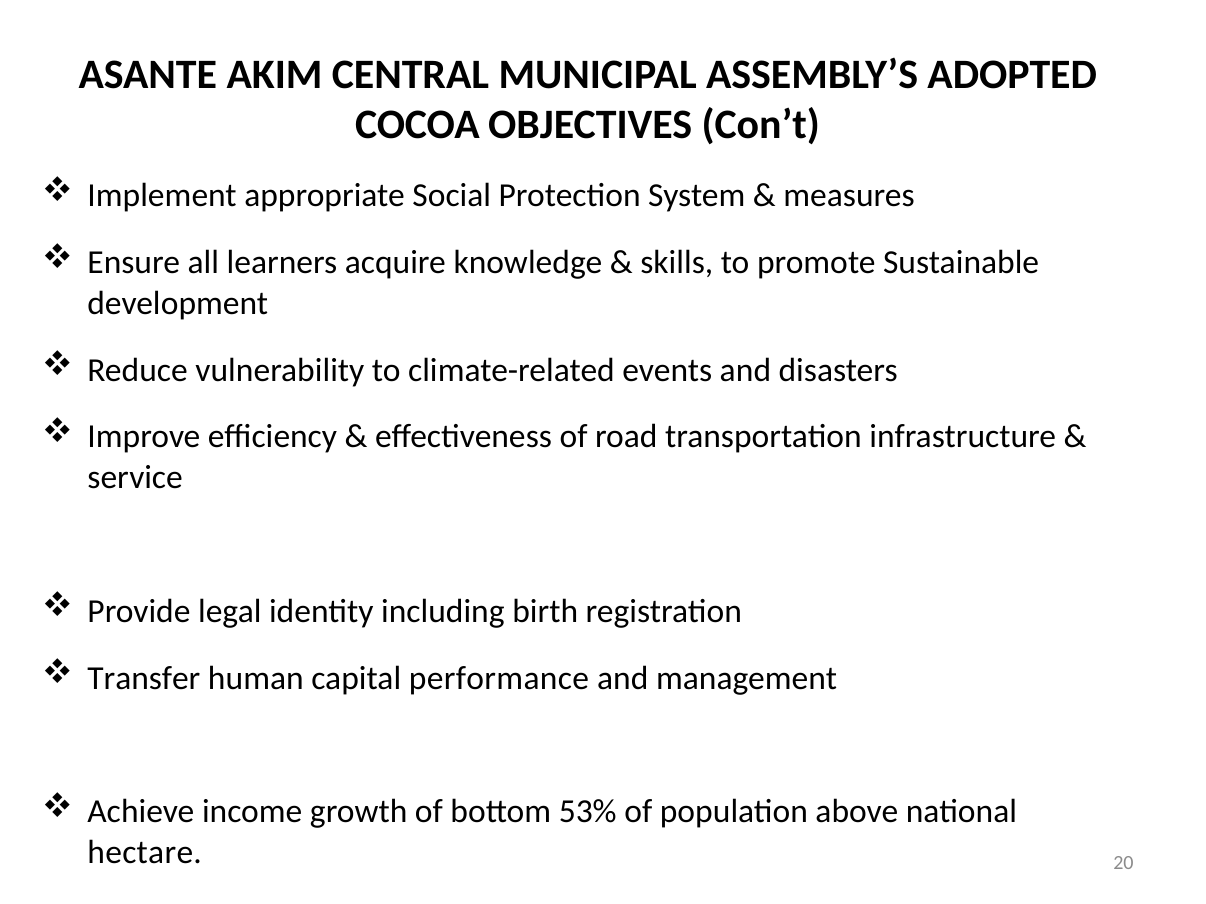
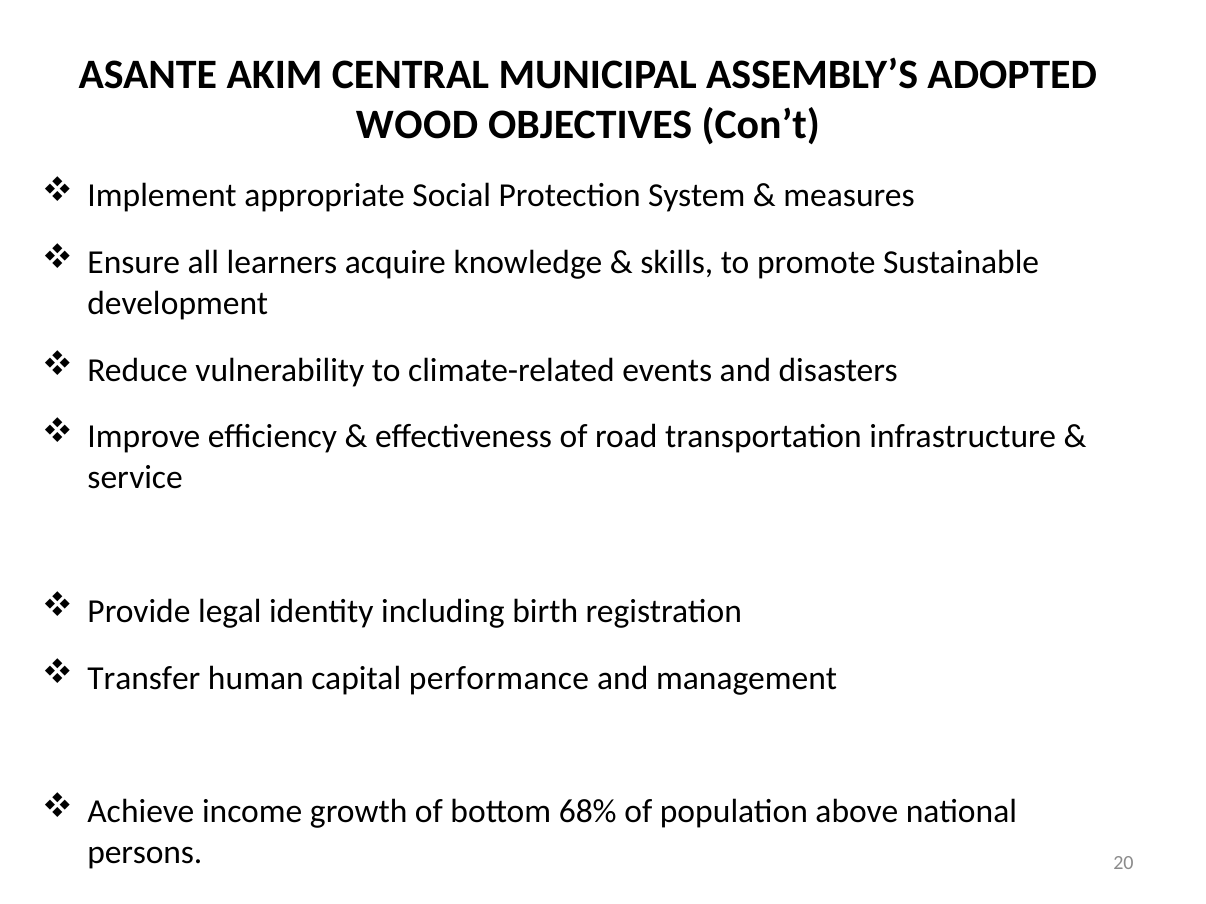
COCOA: COCOA -> WOOD (417, 125)
53%: 53% -> 68% (588, 812)
hectare: hectare -> persons (145, 853)
